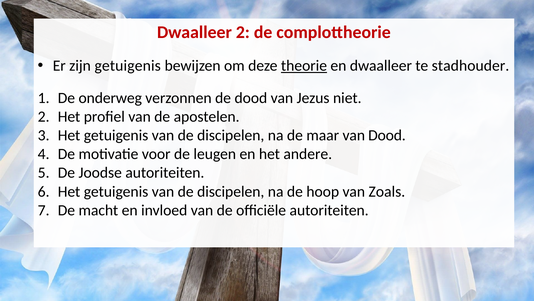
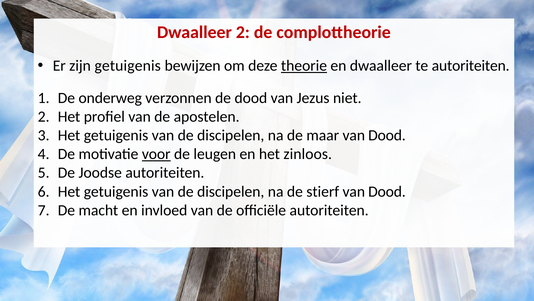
te stadhouder: stadhouder -> autoriteiten (471, 66)
voor underline: none -> present (156, 154)
andere: andere -> zinloos (308, 154)
hoop: hoop -> stierf (323, 191)
Zoals: Zoals -> Dood (387, 191)
